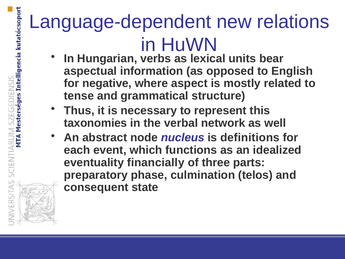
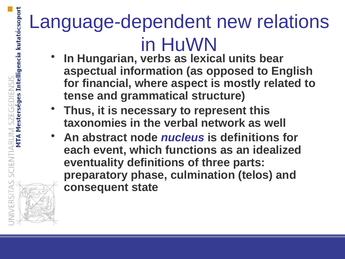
negative: negative -> financial (107, 83)
eventuality financially: financially -> definitions (156, 162)
